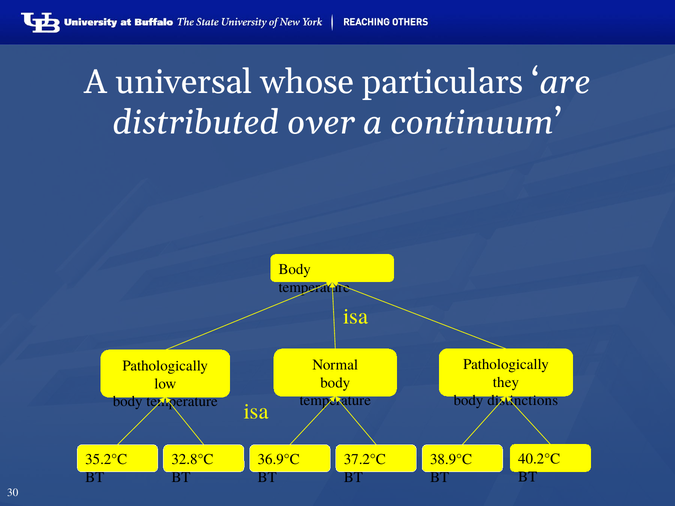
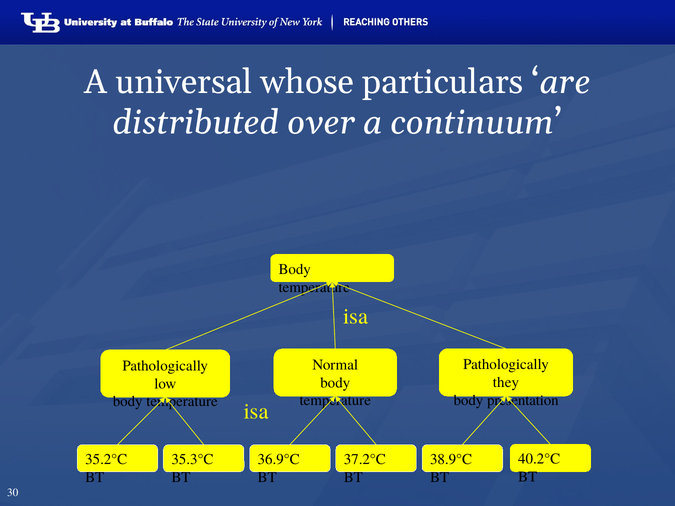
distinctions: distinctions -> presentation (523, 401)
32.8°C: 32.8°C -> 35.3°C (192, 460)
